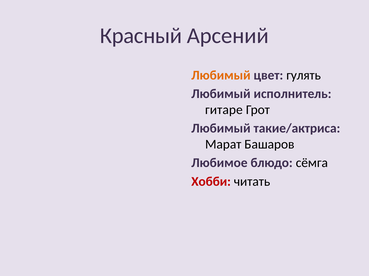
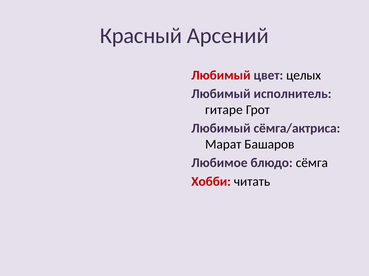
Любимый colour: orange -> red (221, 75)
гулять: гулять -> целых (304, 75)
такие/актриса: такие/актриса -> сёмга/актриса (297, 129)
